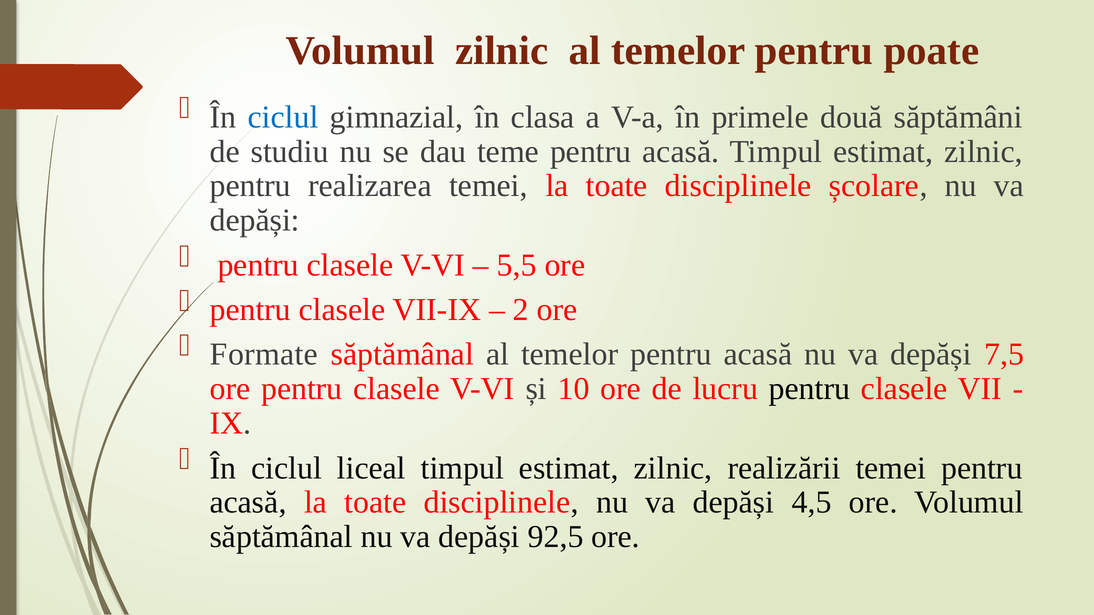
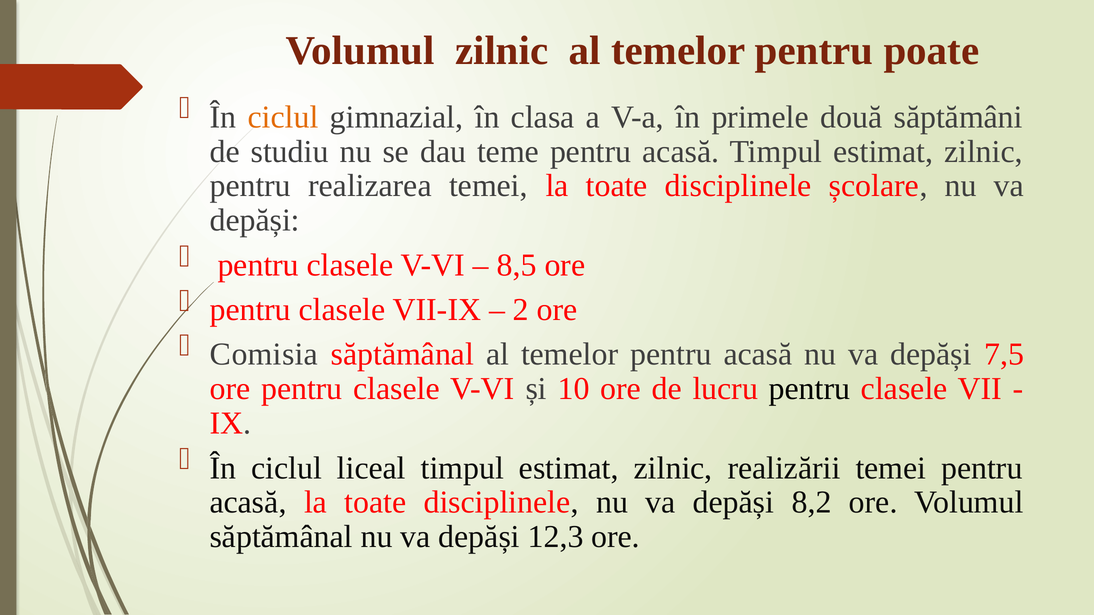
ciclul colour: blue -> orange (283, 117)
5,5: 5,5 -> 8,5 (517, 265)
Formate: Formate -> Comisia (264, 355)
4,5: 4,5 -> 8,2 (812, 503)
92,5: 92,5 -> 12,3 (556, 537)
